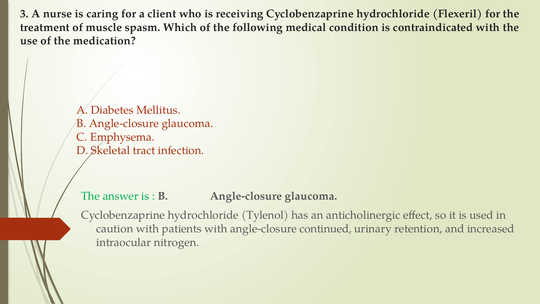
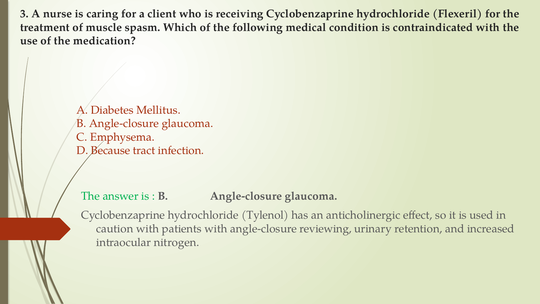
Skeletal: Skeletal -> Because (111, 150)
continued: continued -> reviewing (326, 229)
